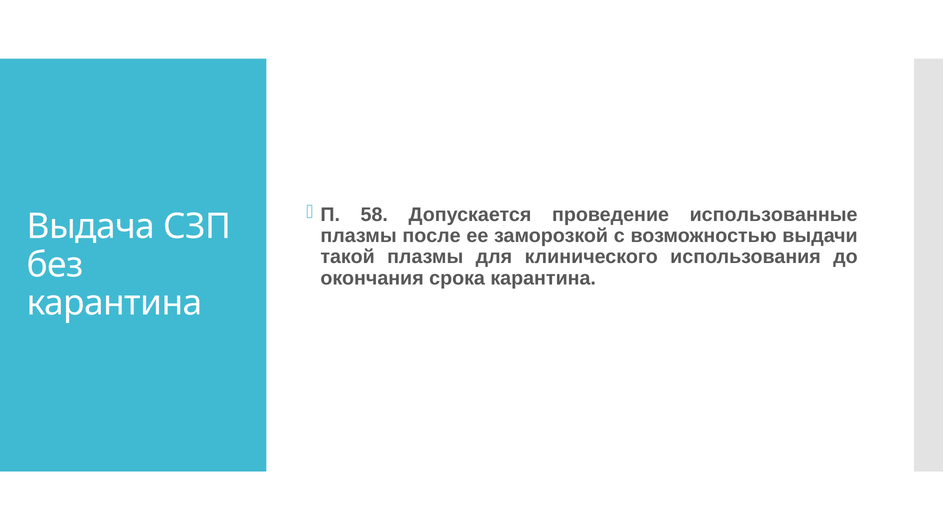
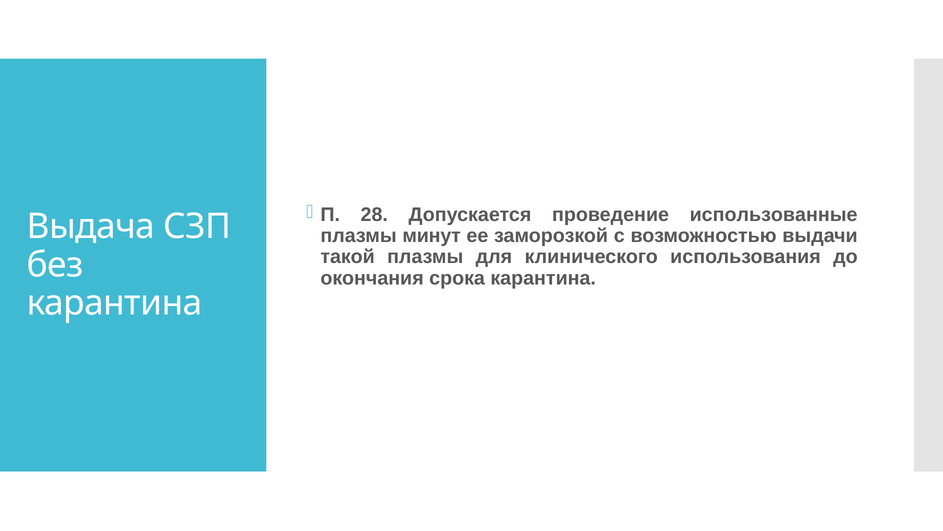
58: 58 -> 28 (374, 214)
после: после -> минут (432, 236)
